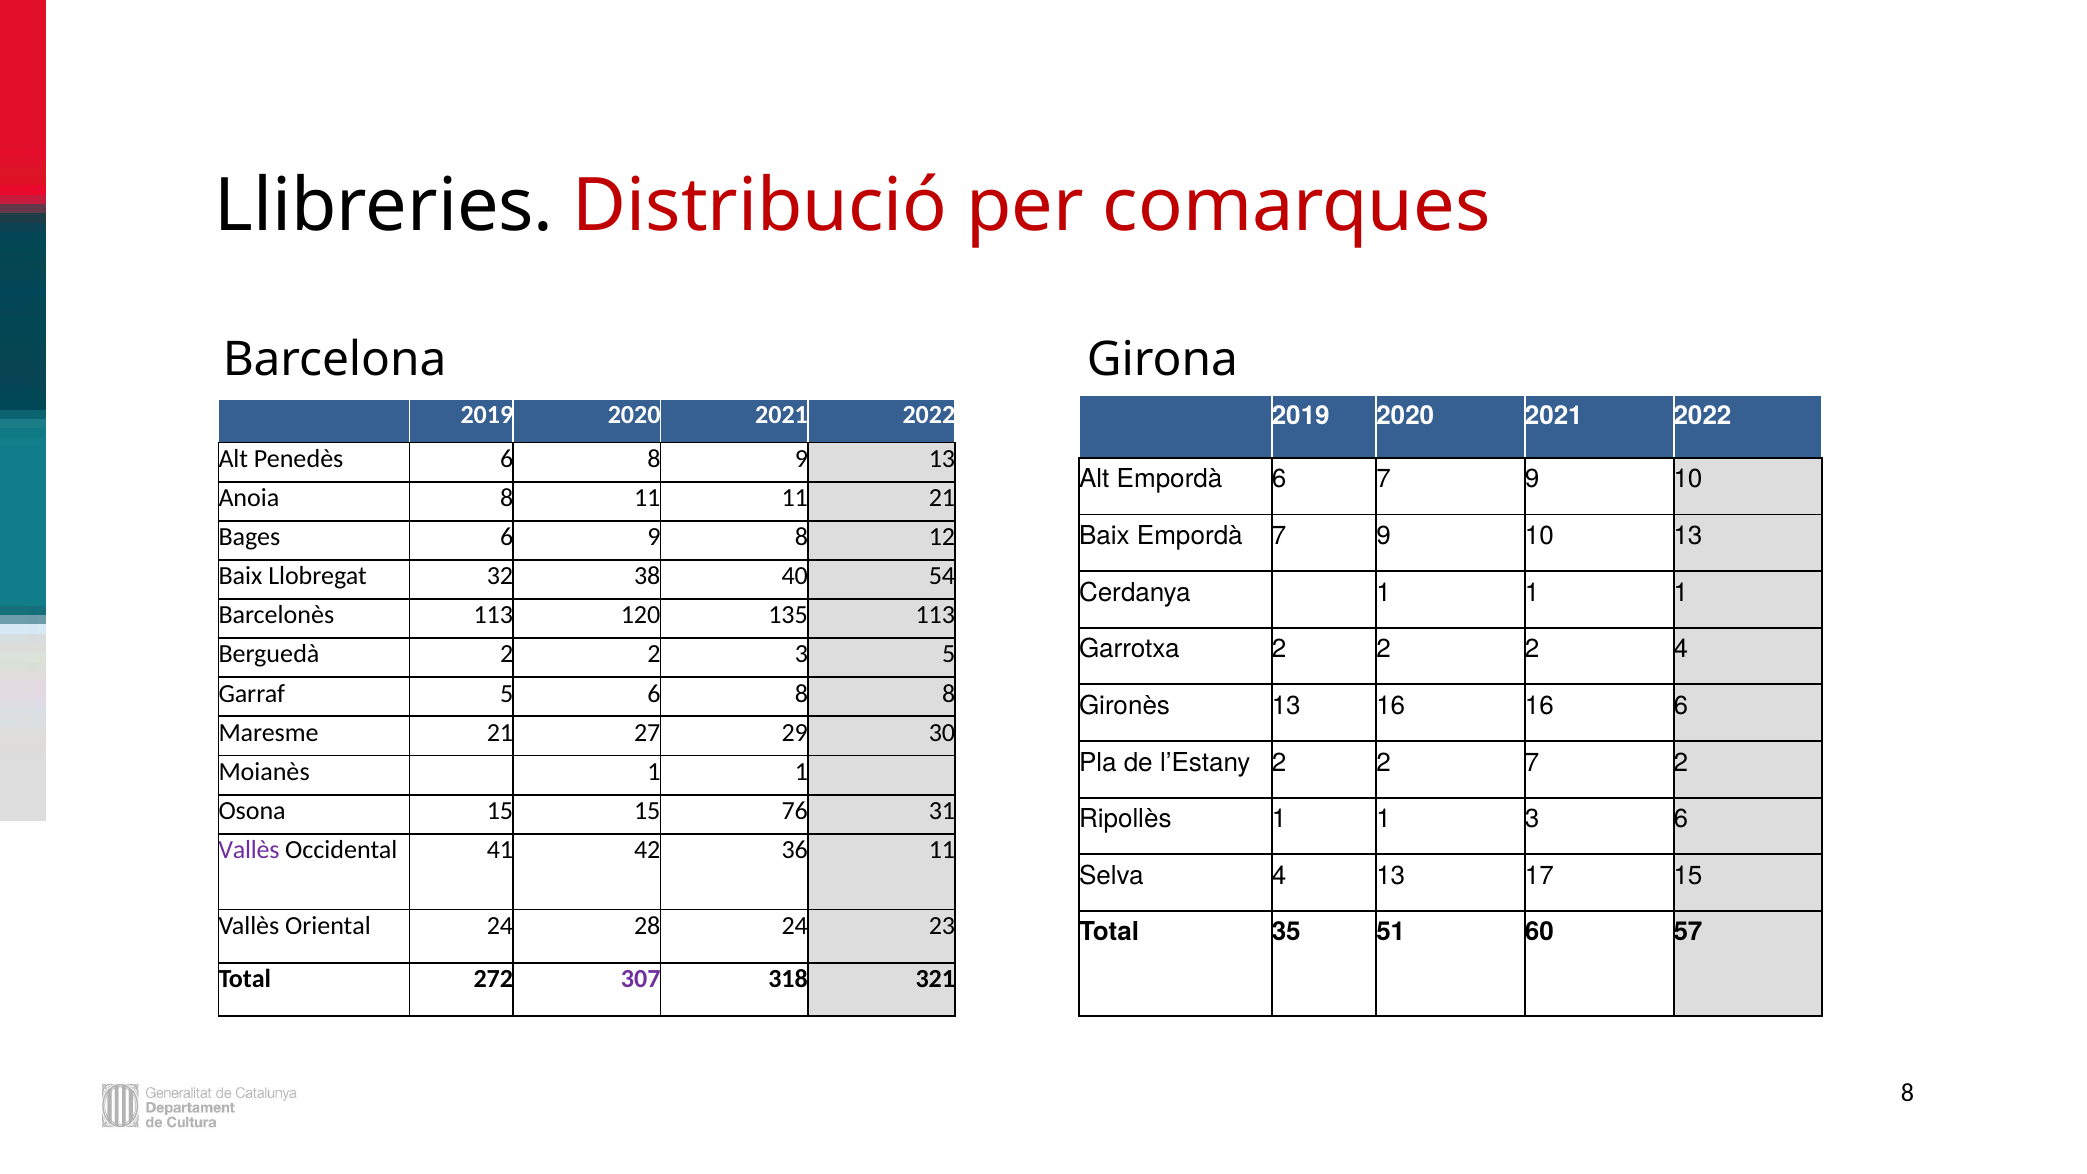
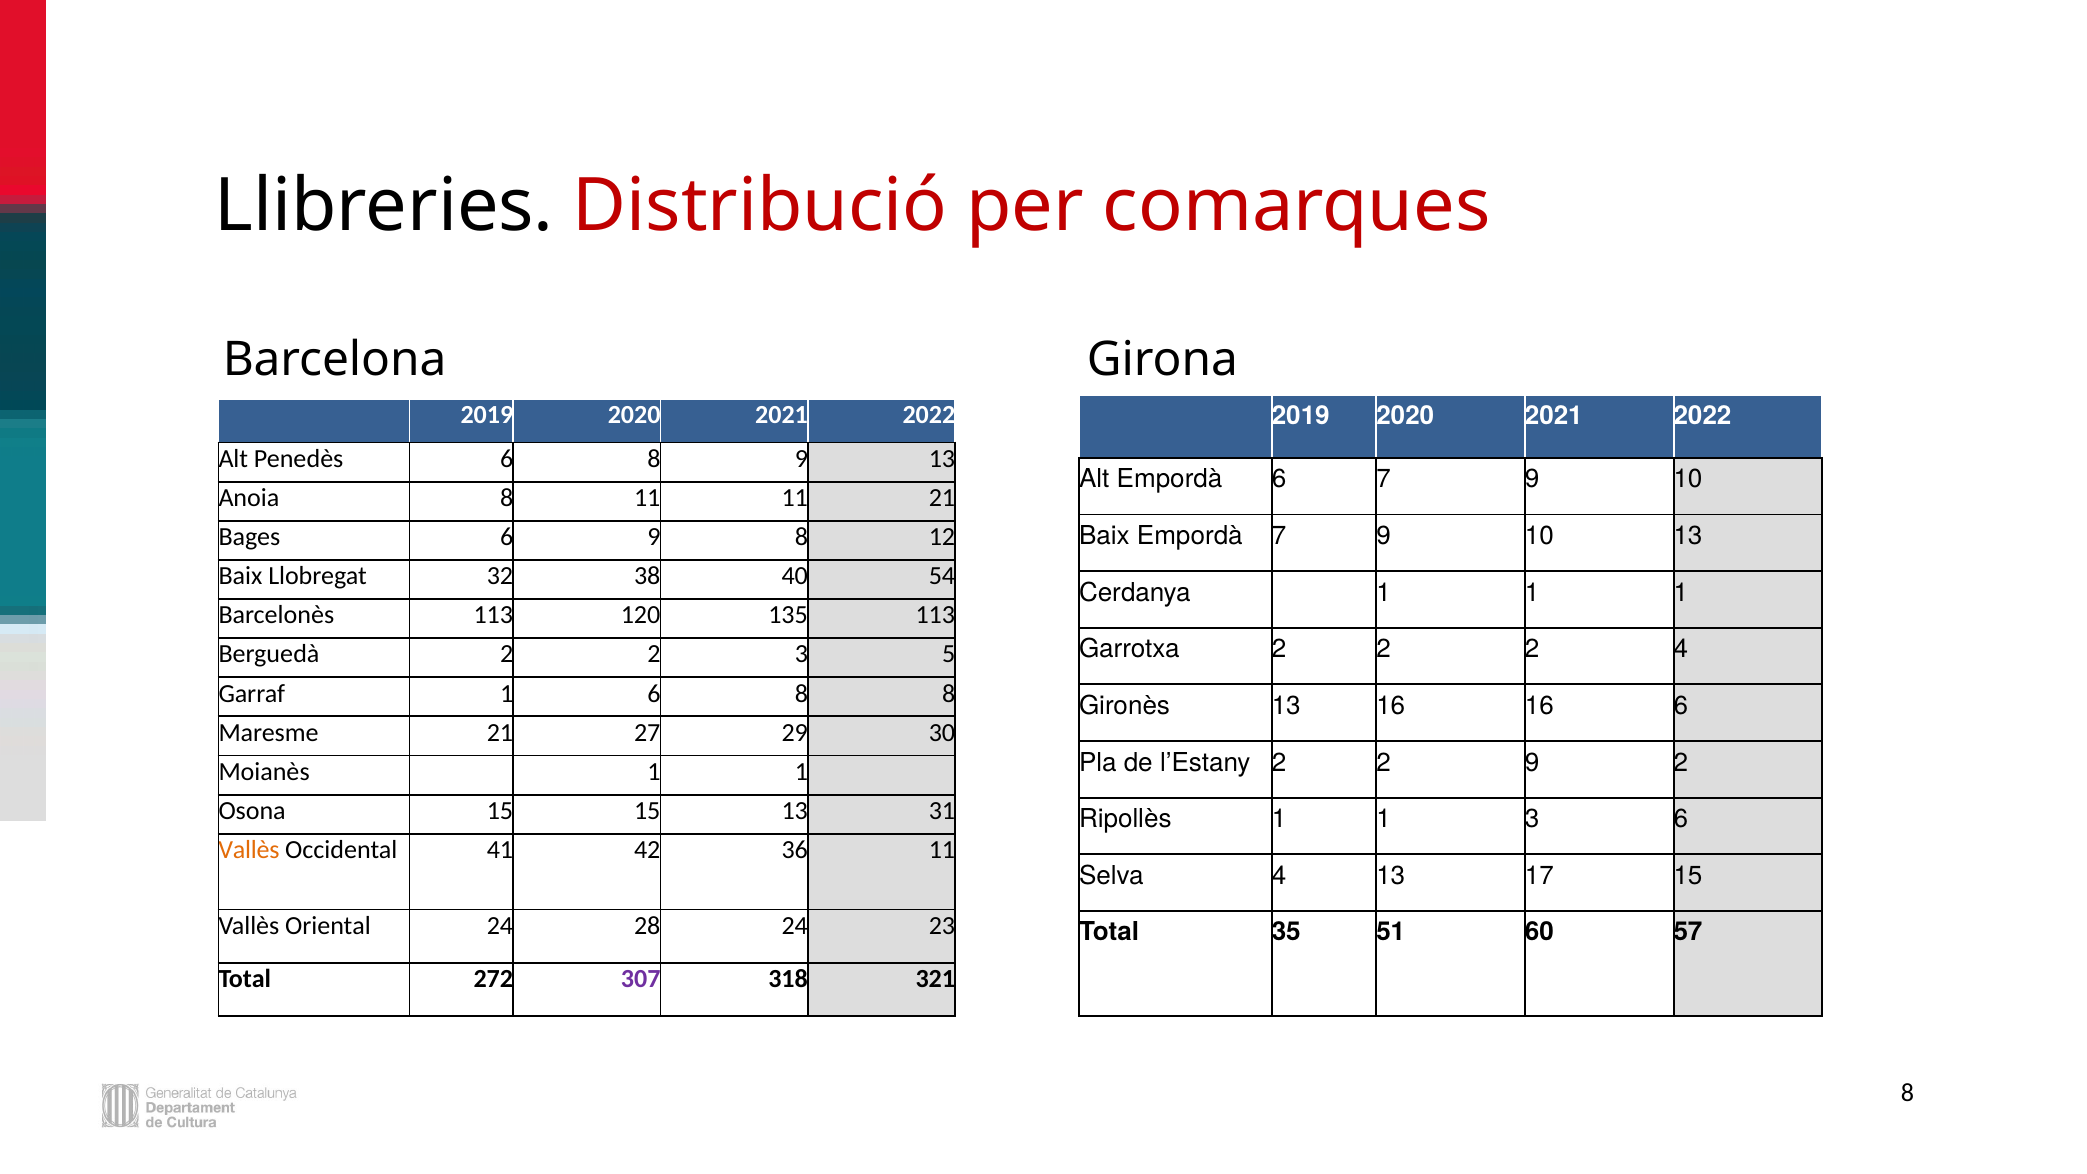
Garraf 5: 5 -> 1 (507, 693)
2 7: 7 -> 9 (1532, 762)
15 76: 76 -> 13 (795, 811)
Vallès colour: purple -> orange (249, 850)
